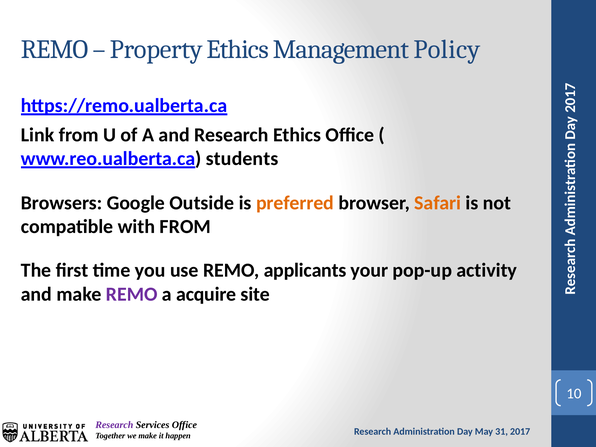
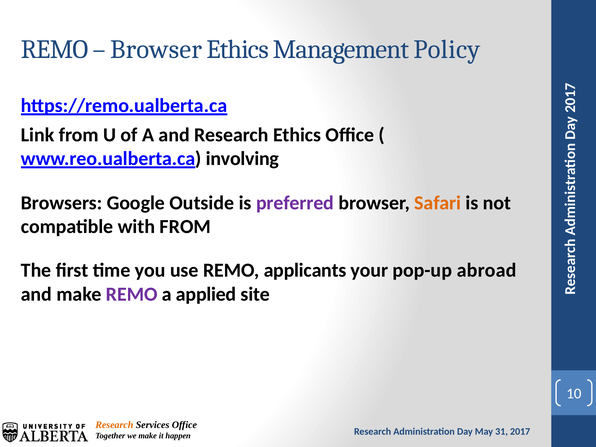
Property: Property -> Browser (156, 50)
students: students -> involving (242, 159)
preferred colour: orange -> purple (295, 203)
activity: activity -> abroad (487, 270)
acquire: acquire -> applied (206, 294)
Research colour: purple -> orange (114, 425)
